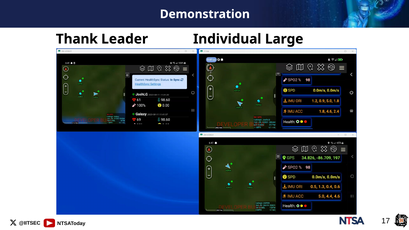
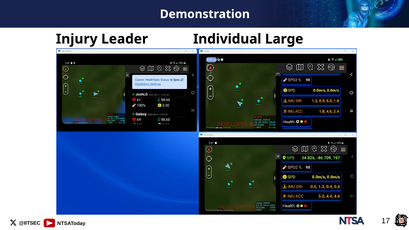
Thank: Thank -> Injury (77, 39)
